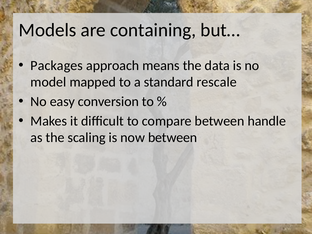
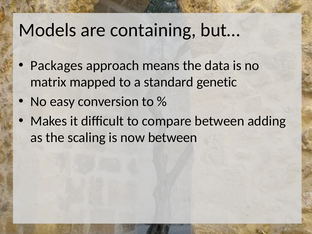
model: model -> matrix (48, 82)
rescale: rescale -> genetic (217, 82)
handle: handle -> adding (267, 121)
